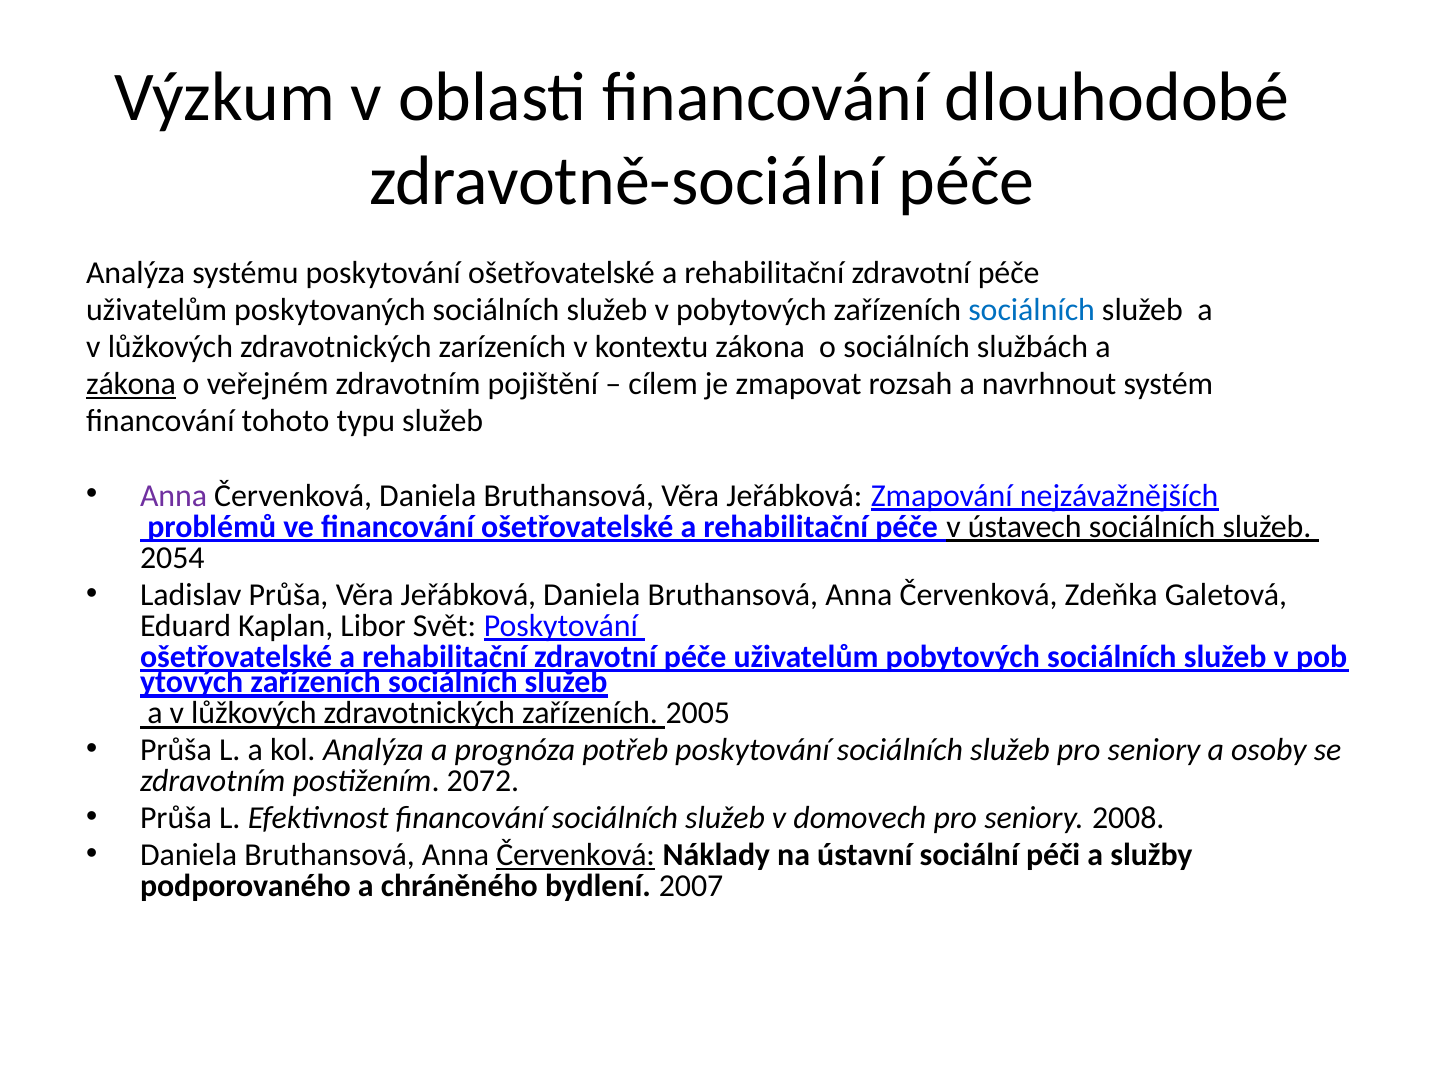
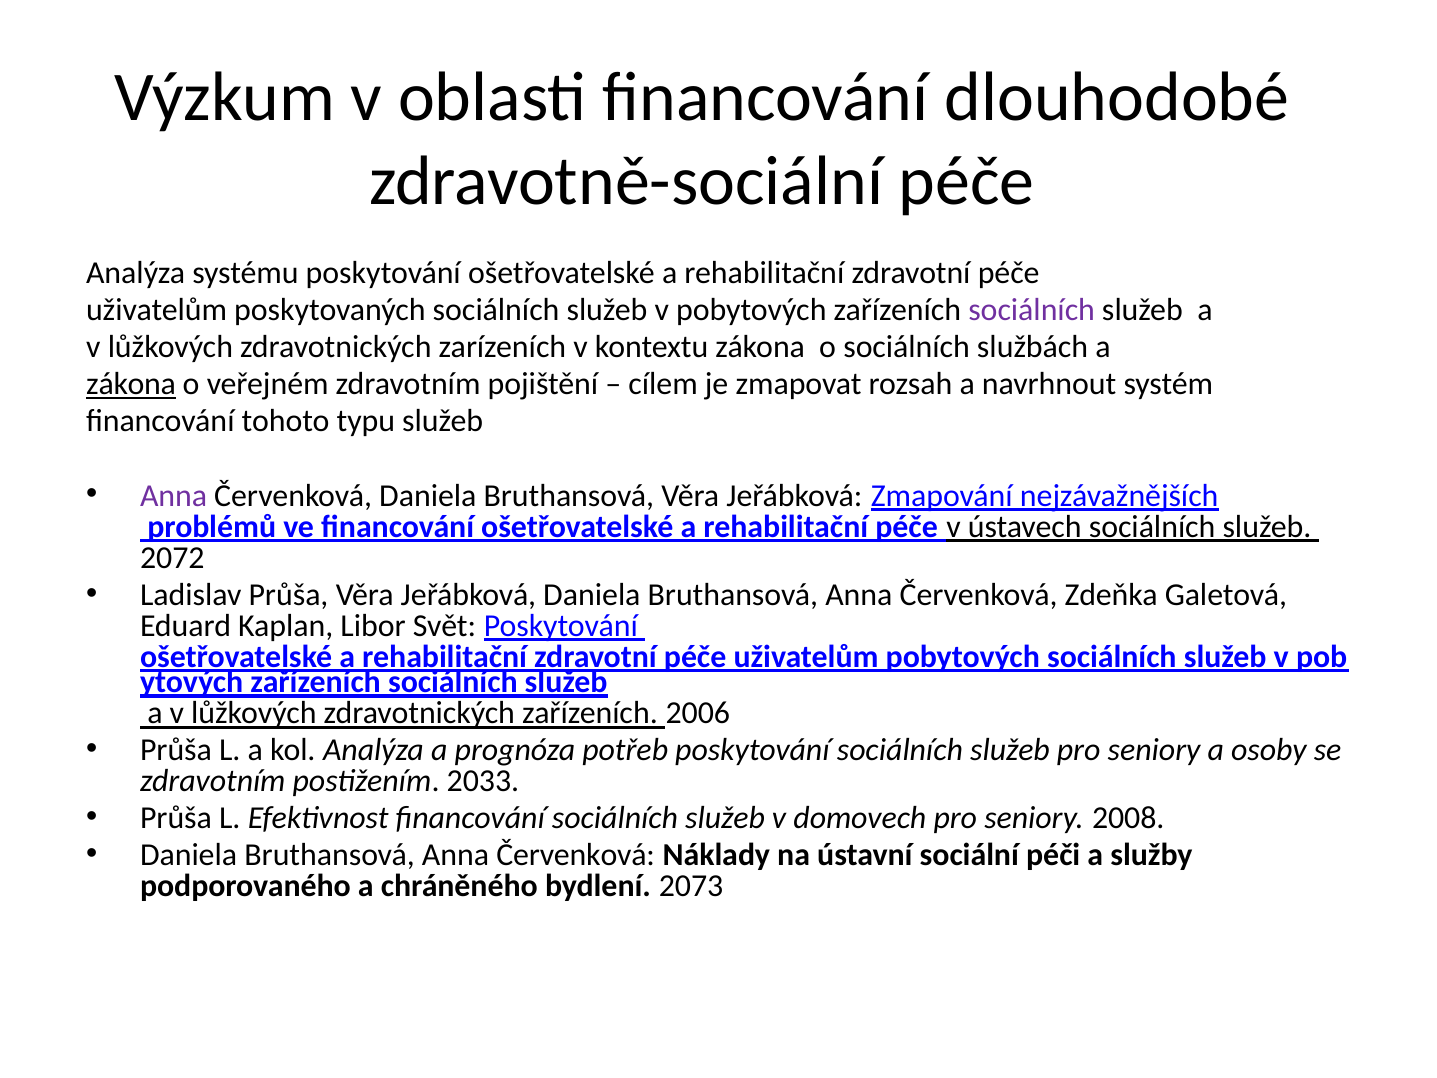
sociálních colour: blue -> purple (1032, 310)
2054: 2054 -> 2072 (172, 557)
2005: 2005 -> 2006 (698, 713)
2072: 2072 -> 2033 (483, 781)
Červenková underline: present -> none (576, 855)
2007: 2007 -> 2073 (691, 886)
